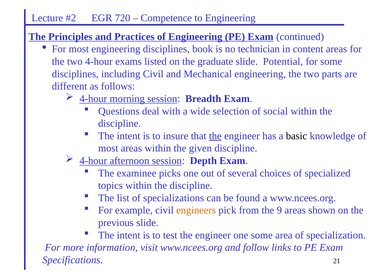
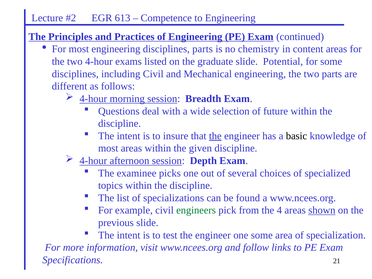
720: 720 -> 613 (123, 18)
disciplines book: book -> parts (203, 49)
technician: technician -> chemistry (259, 49)
social: social -> future (276, 111)
engineers colour: orange -> green (196, 210)
9: 9 -> 4 (279, 210)
shown underline: none -> present (322, 210)
